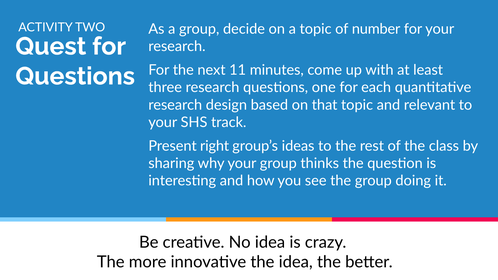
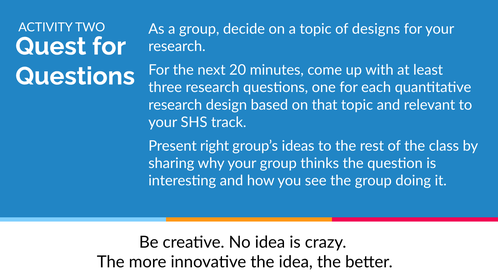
number: number -> designs (376, 29)
11: 11 -> 20 (238, 70)
